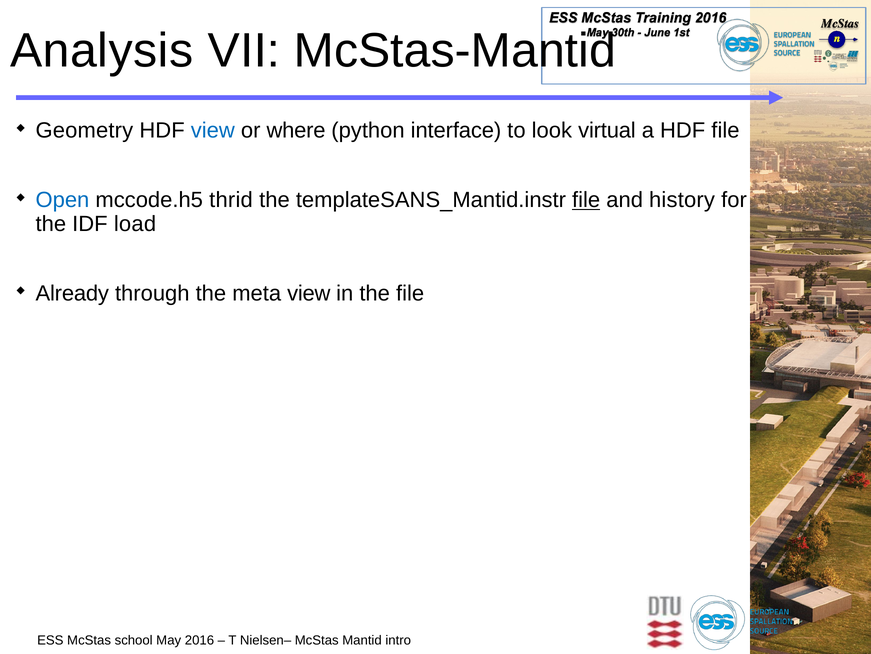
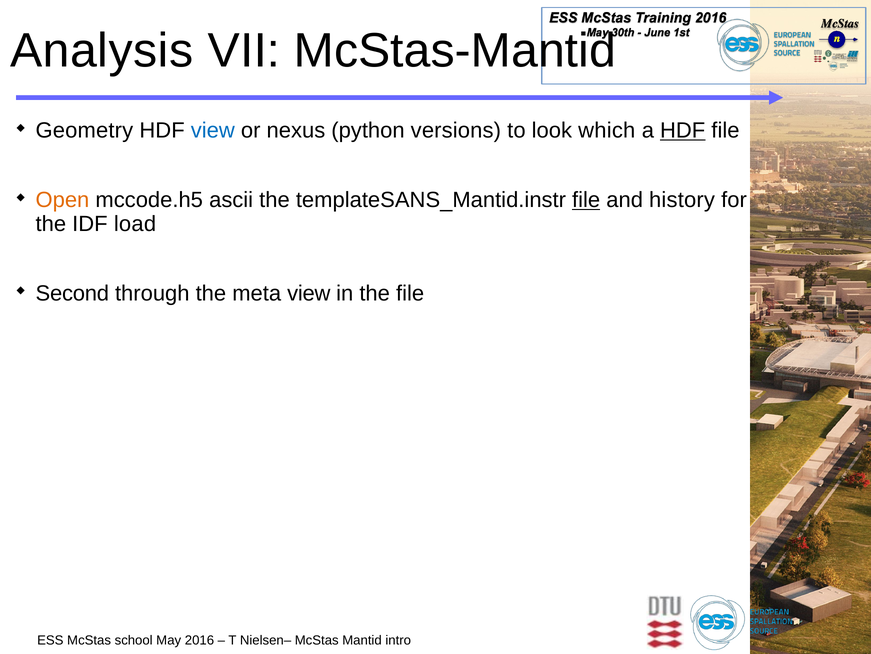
where: where -> nexus (296, 130)
interface: interface -> versions (456, 130)
virtual: virtual -> which (607, 130)
HDF underline: none -> present (683, 130)
Open colour: blue -> orange (62, 200)
thrid: thrid -> ascii (231, 200)
Already: Already -> Second (72, 293)
